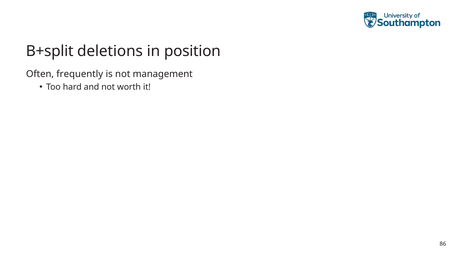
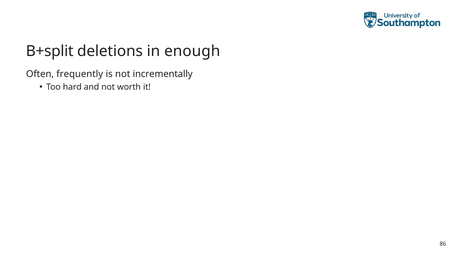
position: position -> enough (192, 51)
management: management -> incrementally (163, 74)
